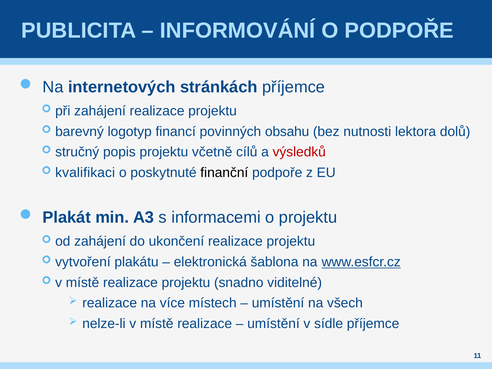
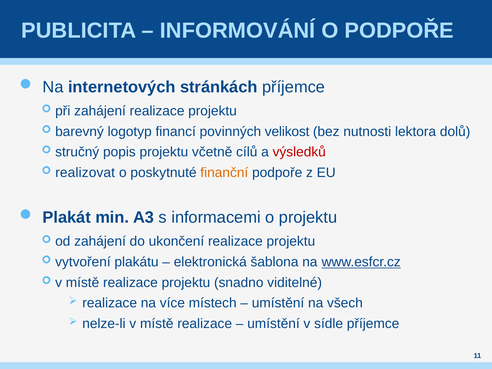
obsahu: obsahu -> velikost (287, 132)
kvalifikaci: kvalifikaci -> realizovat (85, 173)
finanční colour: black -> orange (224, 173)
